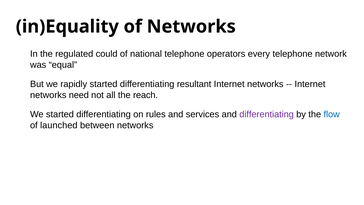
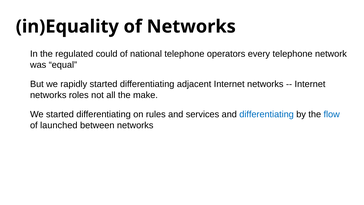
resultant: resultant -> adjacent (194, 84)
need: need -> roles (79, 95)
reach: reach -> make (145, 95)
differentiating colour: purple -> blue (267, 114)
